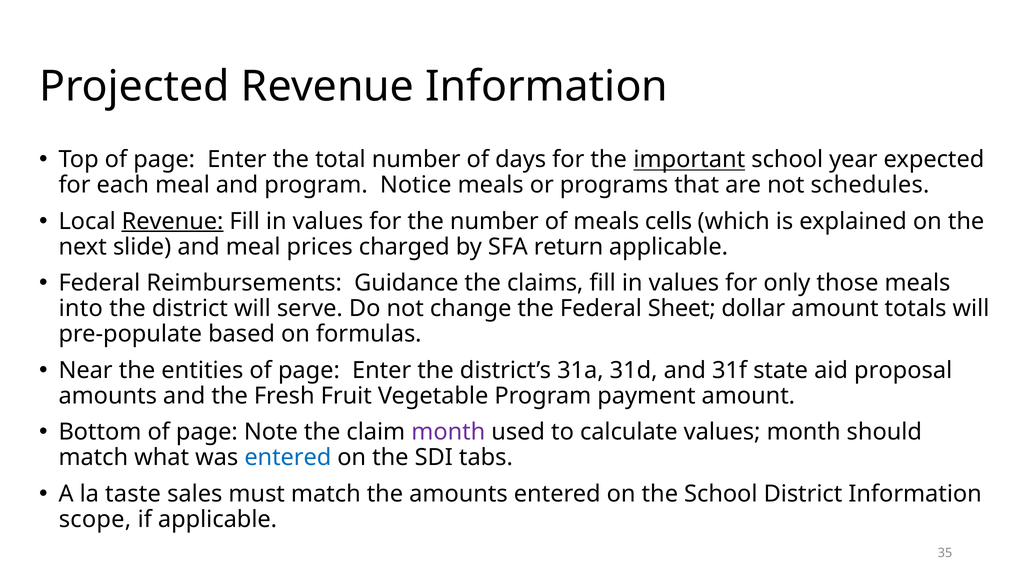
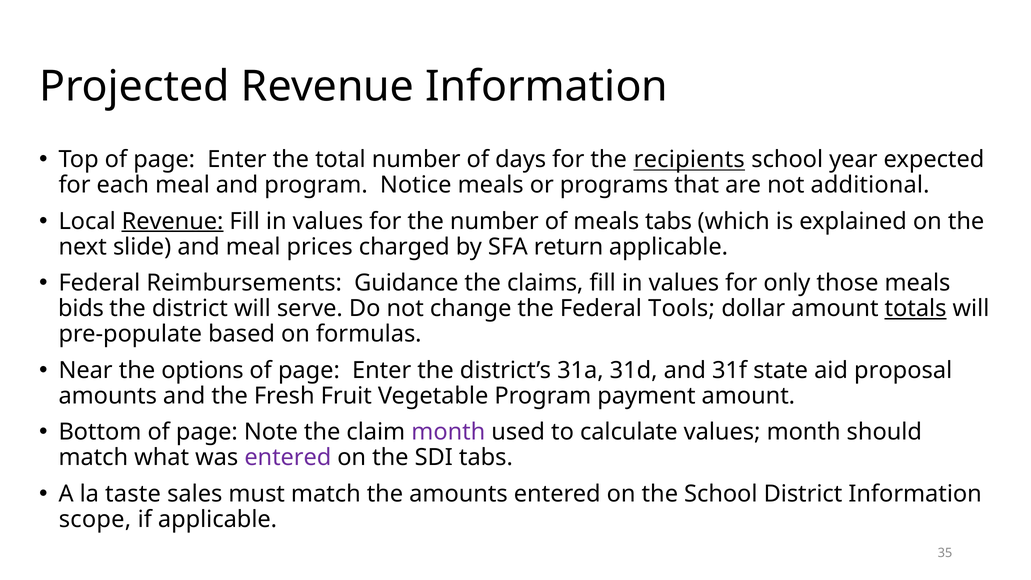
important: important -> recipients (689, 159)
schedules: schedules -> additional (870, 185)
meals cells: cells -> tabs (669, 221)
into: into -> bids (81, 308)
Sheet: Sheet -> Tools (682, 308)
totals underline: none -> present (916, 308)
entities: entities -> options (202, 370)
entered colour: blue -> purple (288, 458)
